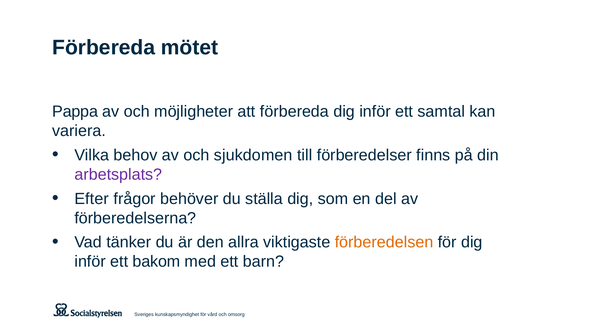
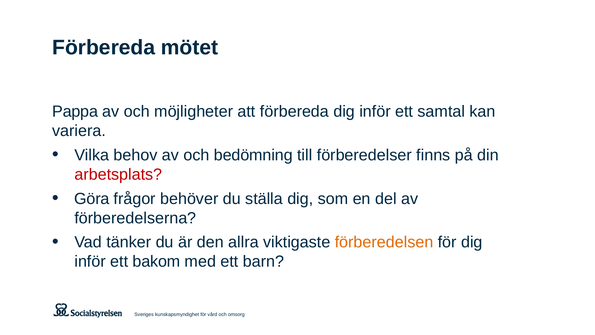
sjukdomen: sjukdomen -> bedömning (253, 155)
arbetsplats colour: purple -> red (118, 174)
Efter: Efter -> Göra (92, 198)
